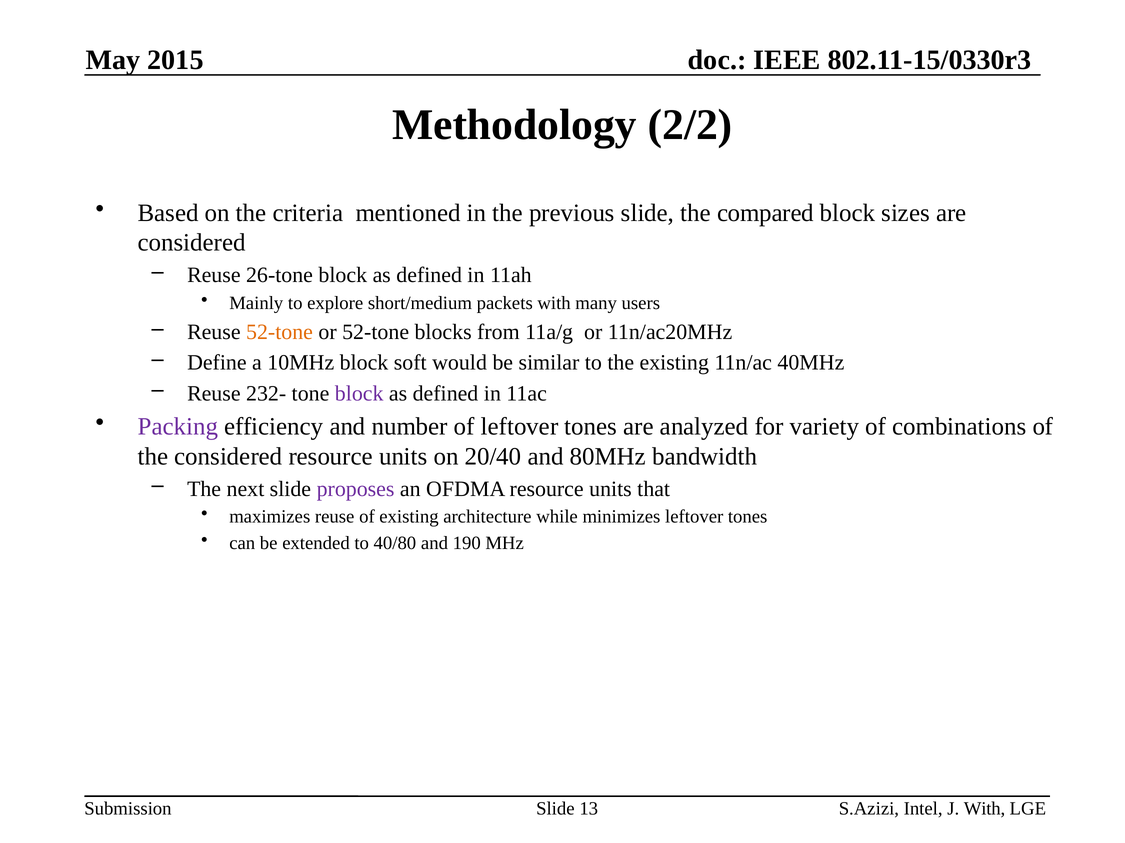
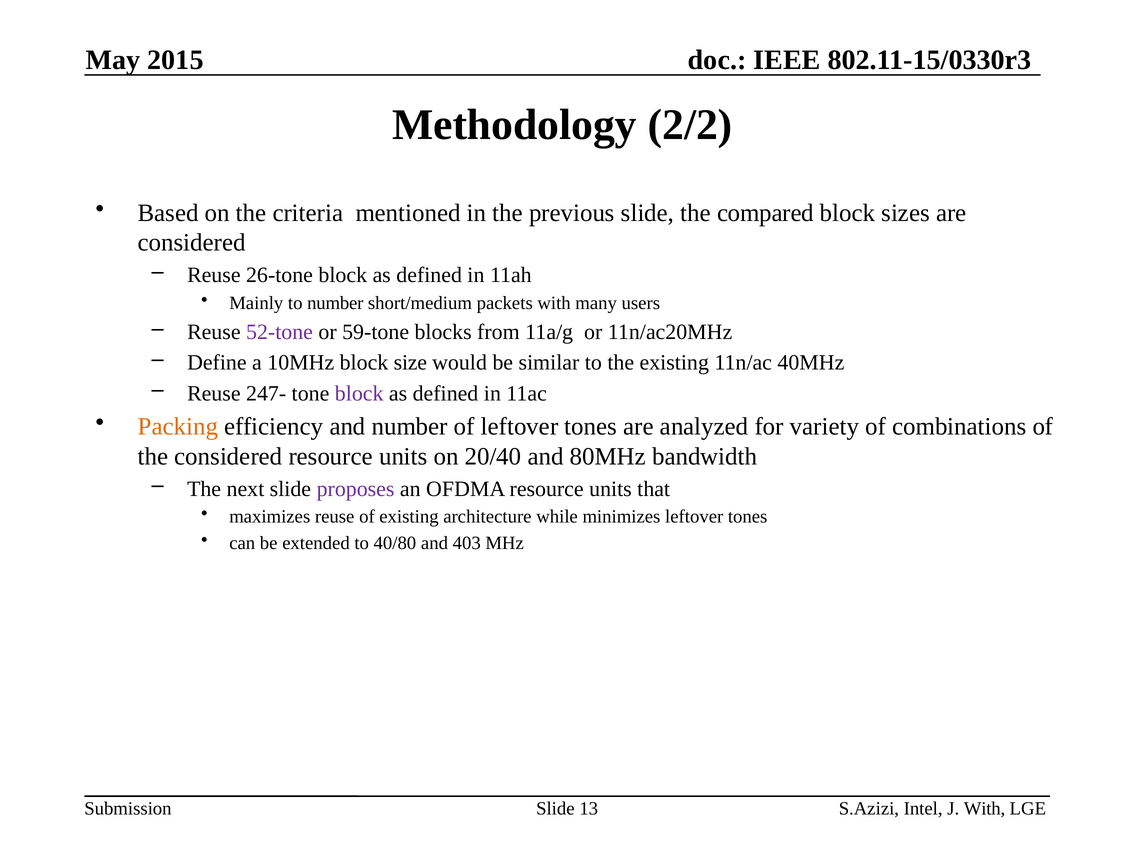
to explore: explore -> number (335, 303)
52-tone colour: orange -> purple (280, 332)
or 52-tone: 52-tone -> 59-tone (376, 332)
soft: soft -> size (410, 363)
232-: 232- -> 247- (266, 394)
Packing colour: purple -> orange (178, 427)
190: 190 -> 403 (467, 543)
